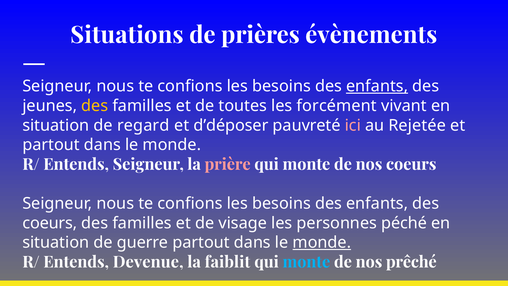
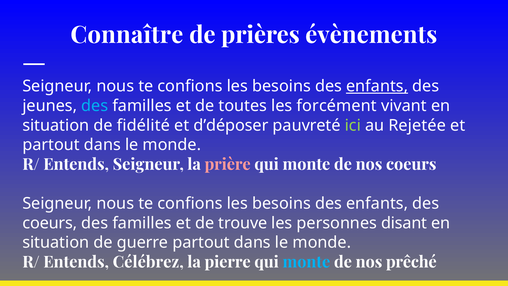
Situations: Situations -> Connaître (127, 35)
des colour: yellow -> light blue (95, 106)
regard: regard -> fidélité (143, 125)
ici colour: pink -> light green (353, 125)
visage: visage -> trouve (243, 223)
péché: péché -> disant (404, 223)
monde underline: present -> none (322, 242)
Devenue: Devenue -> Célébrez (148, 262)
faiblit: faiblit -> pierre (228, 262)
